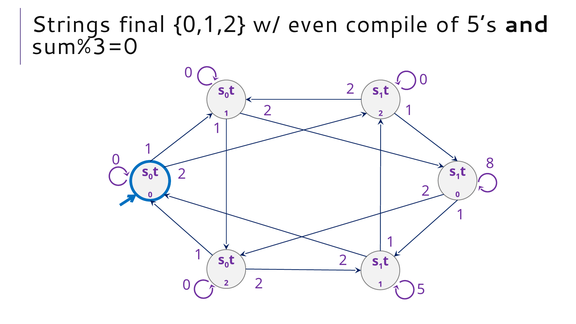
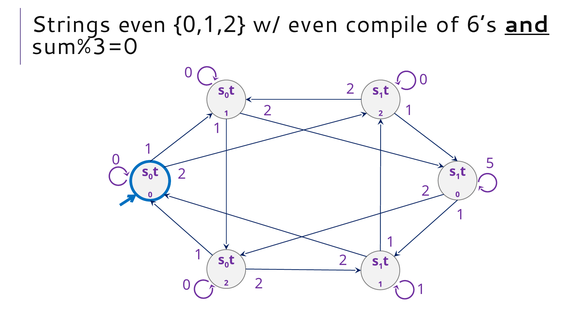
Strings final: final -> even (142, 25)
of 5: 5 -> 6 (473, 25)
and underline: none -> present (527, 25)
8: 8 -> 5 (490, 163)
0 5: 5 -> 1 (421, 289)
